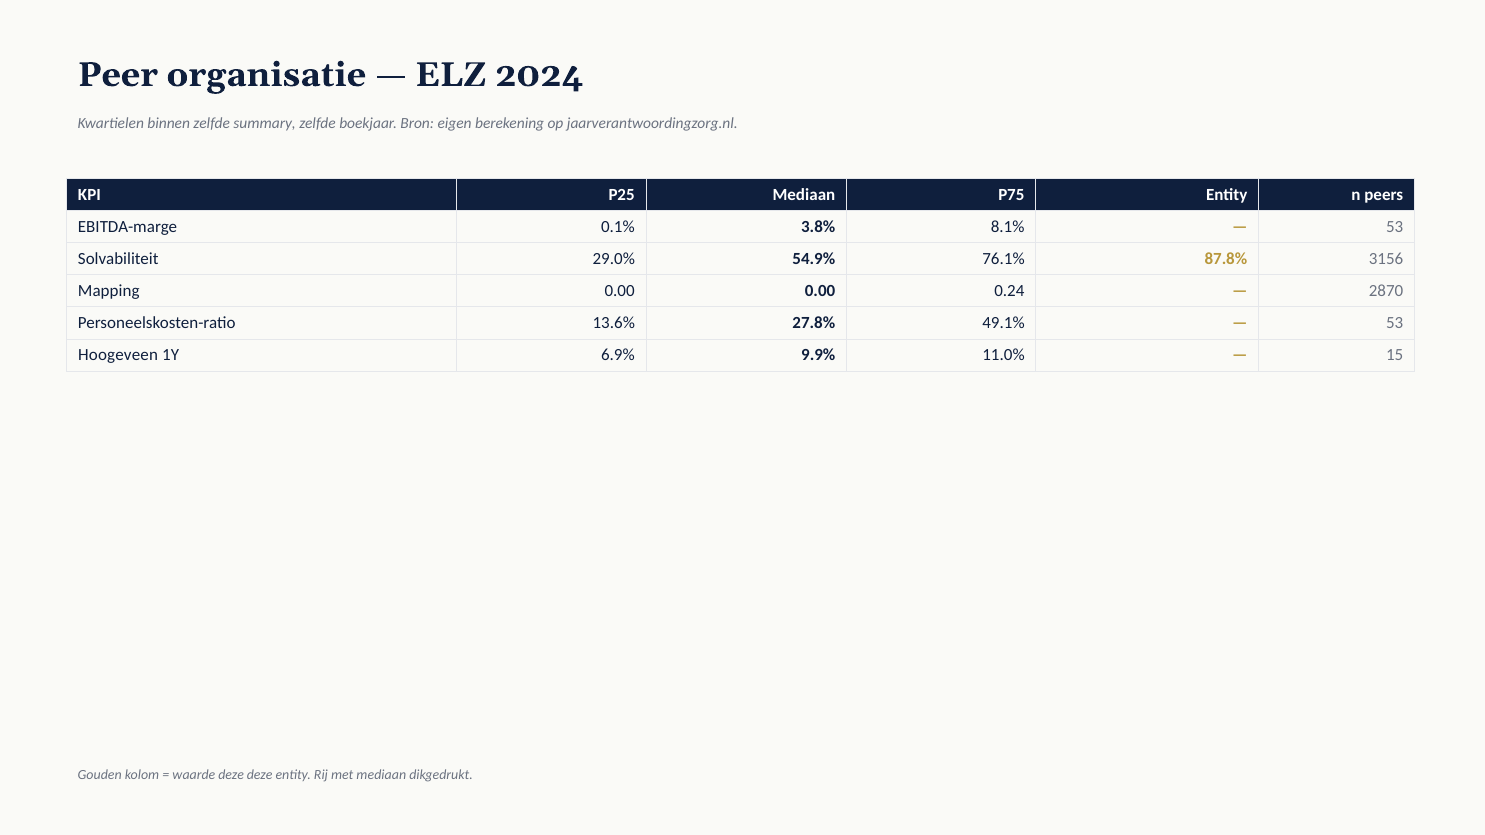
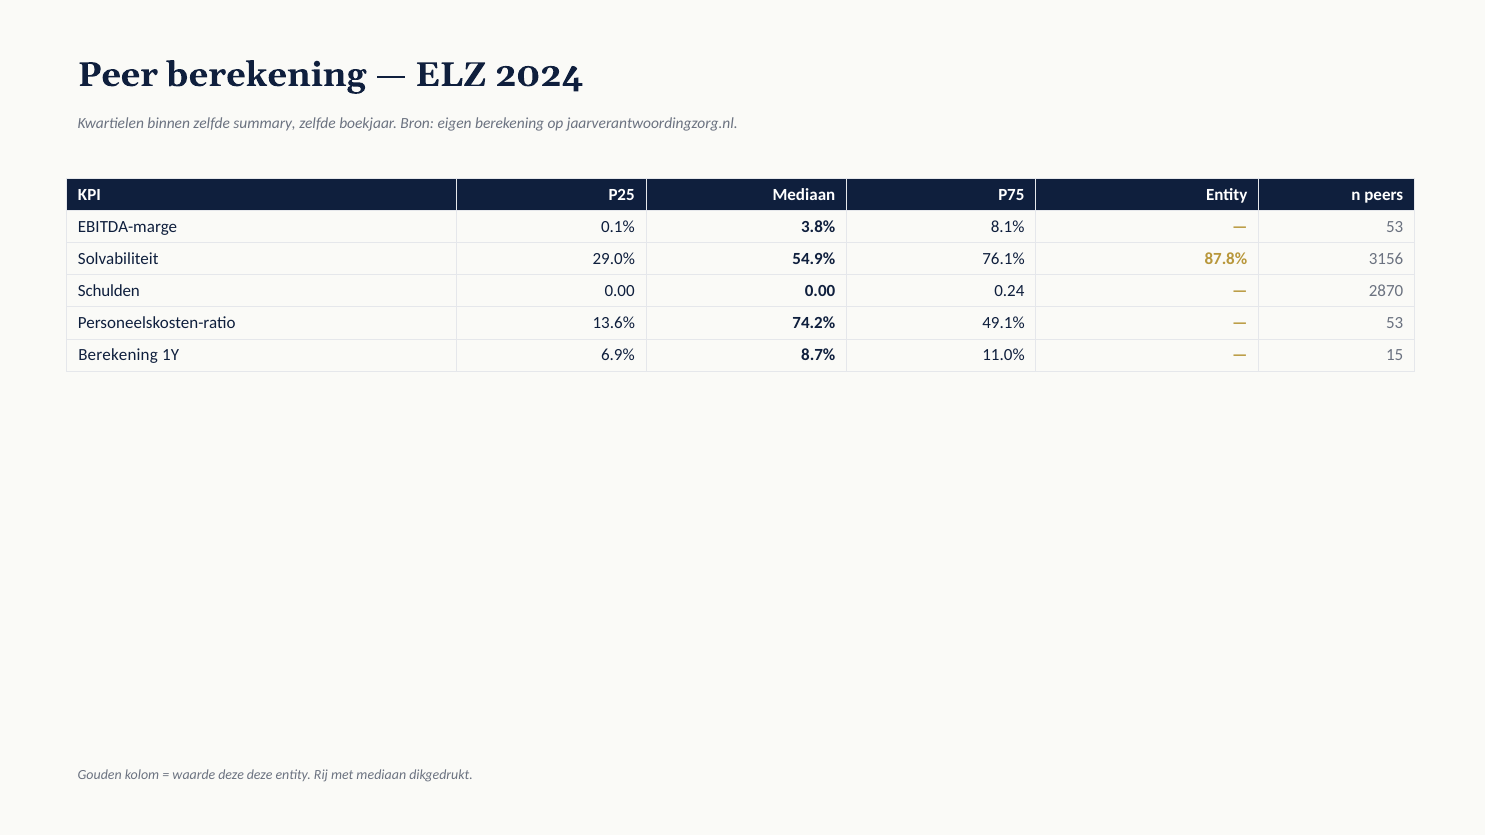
Peer organisatie: organisatie -> berekening (266, 75)
Mapping: Mapping -> Schulden (109, 291)
27.8%: 27.8% -> 74.2% (814, 323)
Hoogeveen: Hoogeveen -> Berekening (118, 355)
9.9%: 9.9% -> 8.7% (818, 355)
